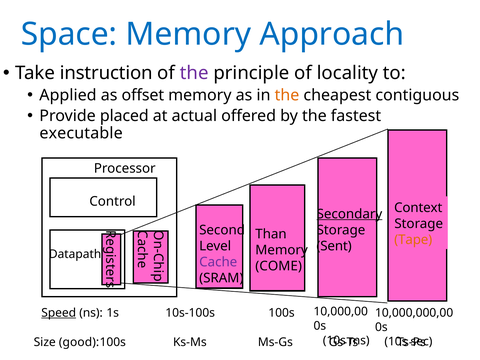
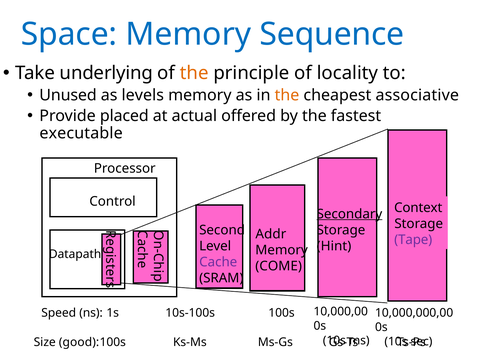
Approach: Approach -> Sequence (332, 34)
instruction: instruction -> underlying (106, 73)
the colour: purple -> orange (194, 73)
Applied: Applied -> Unused (68, 95)
offset: offset -> levels (143, 95)
contiguous: contiguous -> associative (417, 95)
Than: Than -> Addr (271, 234)
Tape colour: orange -> purple (413, 240)
Sent: Sent -> Hint (334, 246)
Speed underline: present -> none (59, 313)
